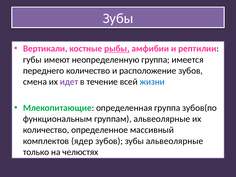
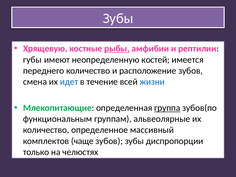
Вертикали: Вертикали -> Хрящевую (45, 49)
неопределенную группа: группа -> костей (156, 60)
идет colour: purple -> blue (69, 82)
группа underline: none -> present (167, 108)
ядер: ядер -> чаще (82, 141)
зубы альвеолярные: альвеолярные -> диспропорции (175, 141)
